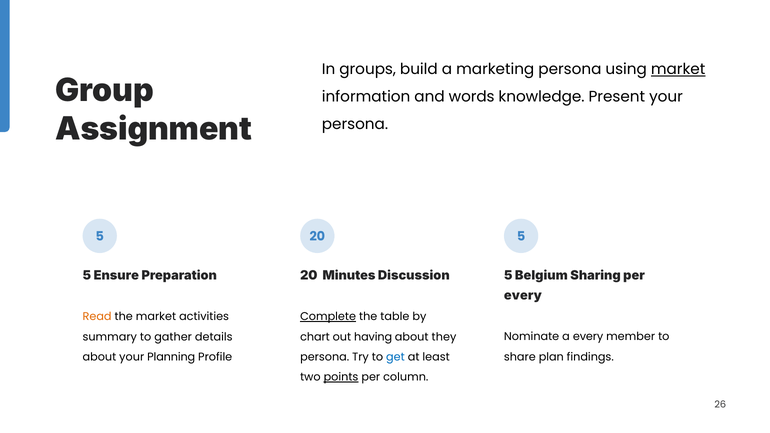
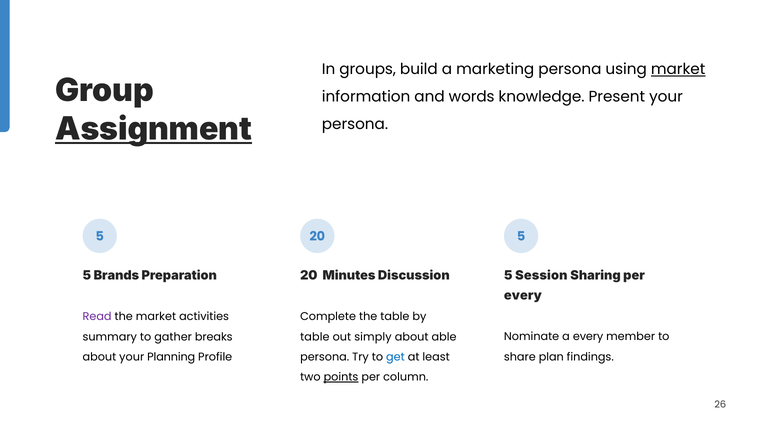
Assignment underline: none -> present (154, 129)
Ensure: Ensure -> Brands (116, 275)
Belgium: Belgium -> Session (541, 275)
Read colour: orange -> purple (97, 317)
Complete underline: present -> none (328, 317)
details: details -> breaks (214, 337)
chart: chart -> table (315, 337)
having: having -> simply (373, 337)
they: they -> able (444, 337)
